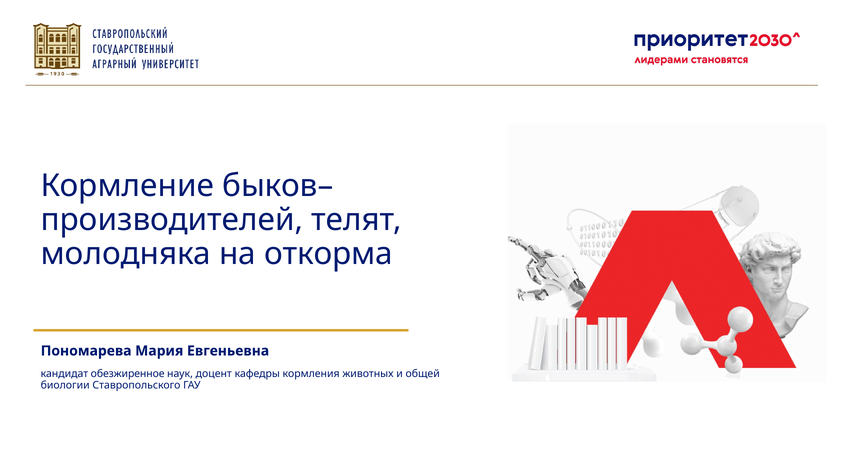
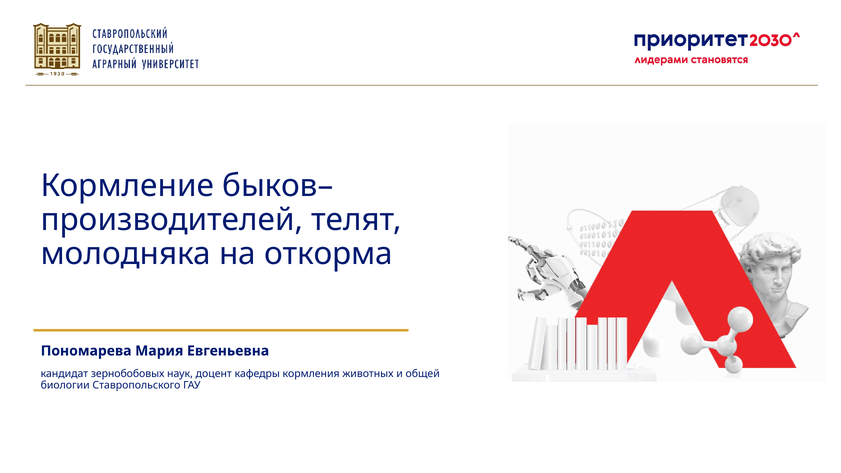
обезжиренное: обезжиренное -> зернобобовых (128, 374)
